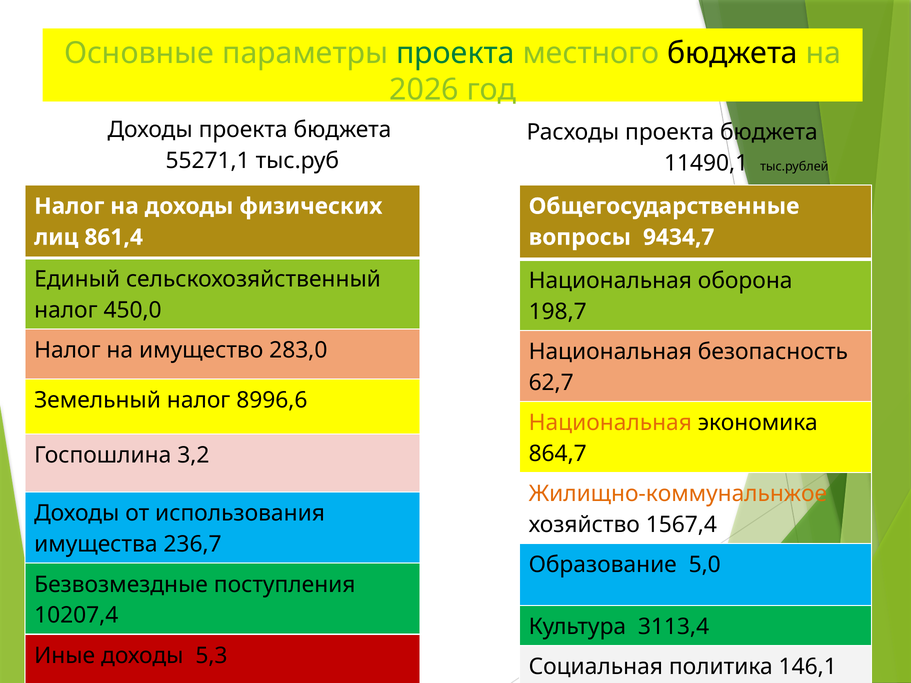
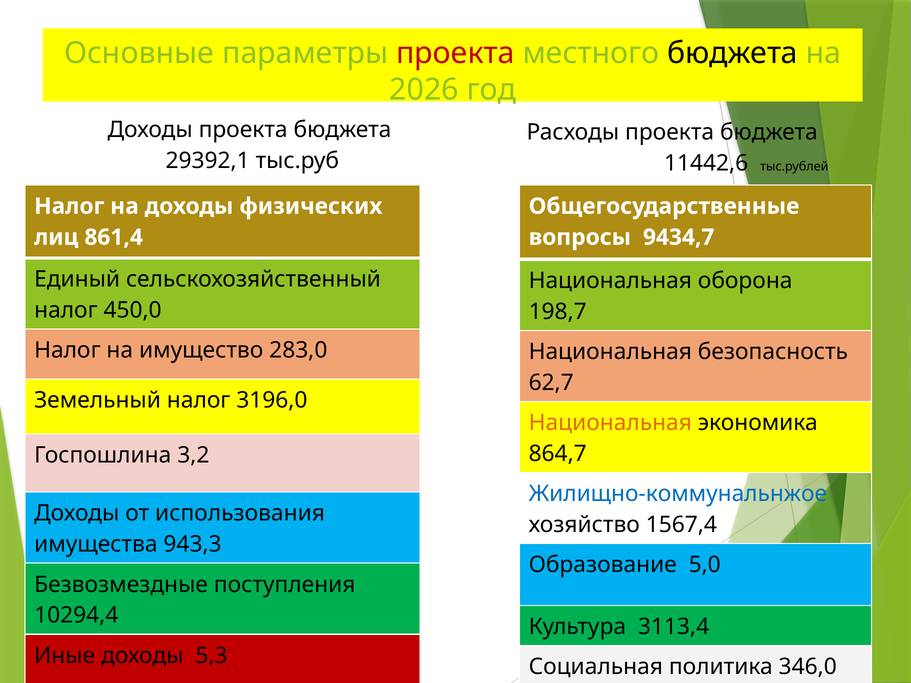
проекта colour: green -> red (455, 53)
55271,1: 55271,1 -> 29392,1 (208, 161)
11490,1: 11490,1 -> 11442,6 (706, 163)
8996,6: 8996,6 -> 3196,0 (272, 400)
Жилищно-коммунальнжое colour: orange -> blue (678, 494)
236,7: 236,7 -> 943,3 (193, 545)
10207,4: 10207,4 -> 10294,4 (76, 616)
146,1: 146,1 -> 346,0 (808, 667)
